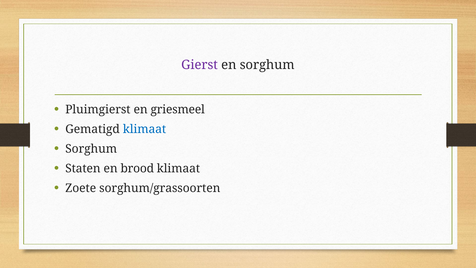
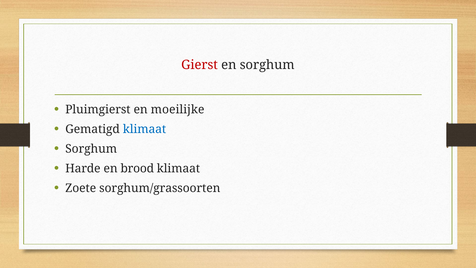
Gierst colour: purple -> red (200, 65)
griesmeel: griesmeel -> moeilijke (178, 110)
Staten: Staten -> Harde (83, 168)
